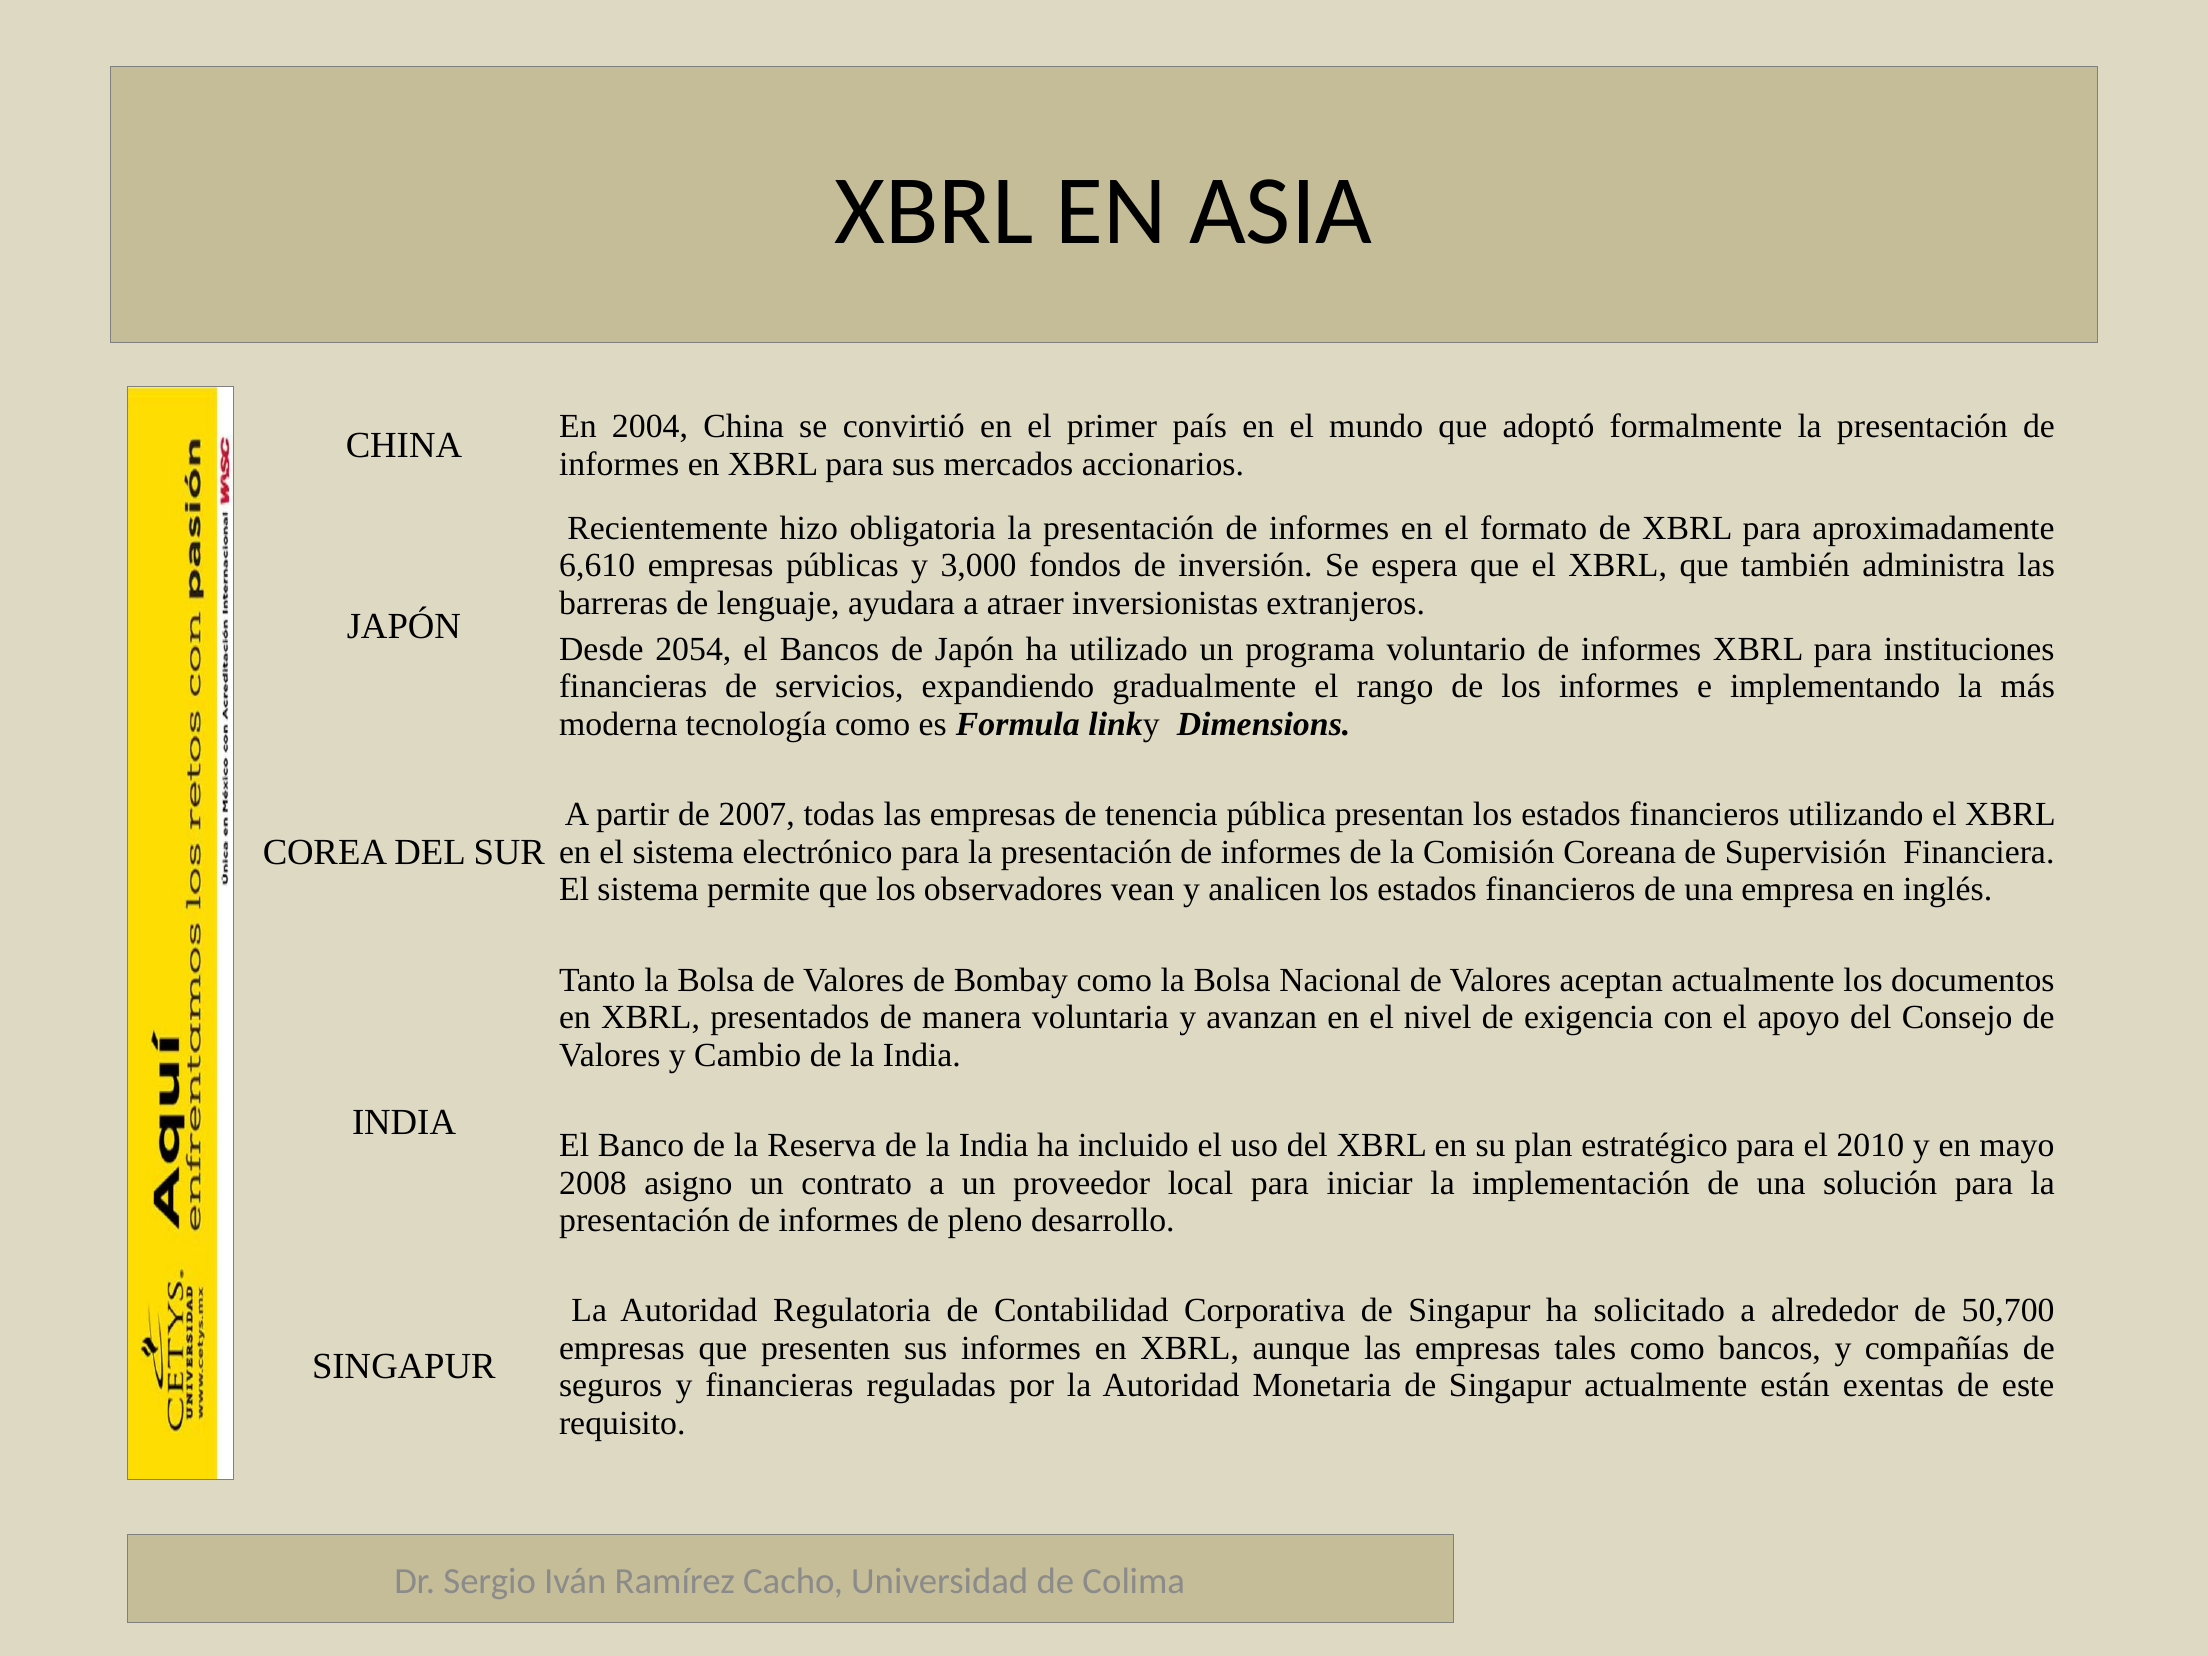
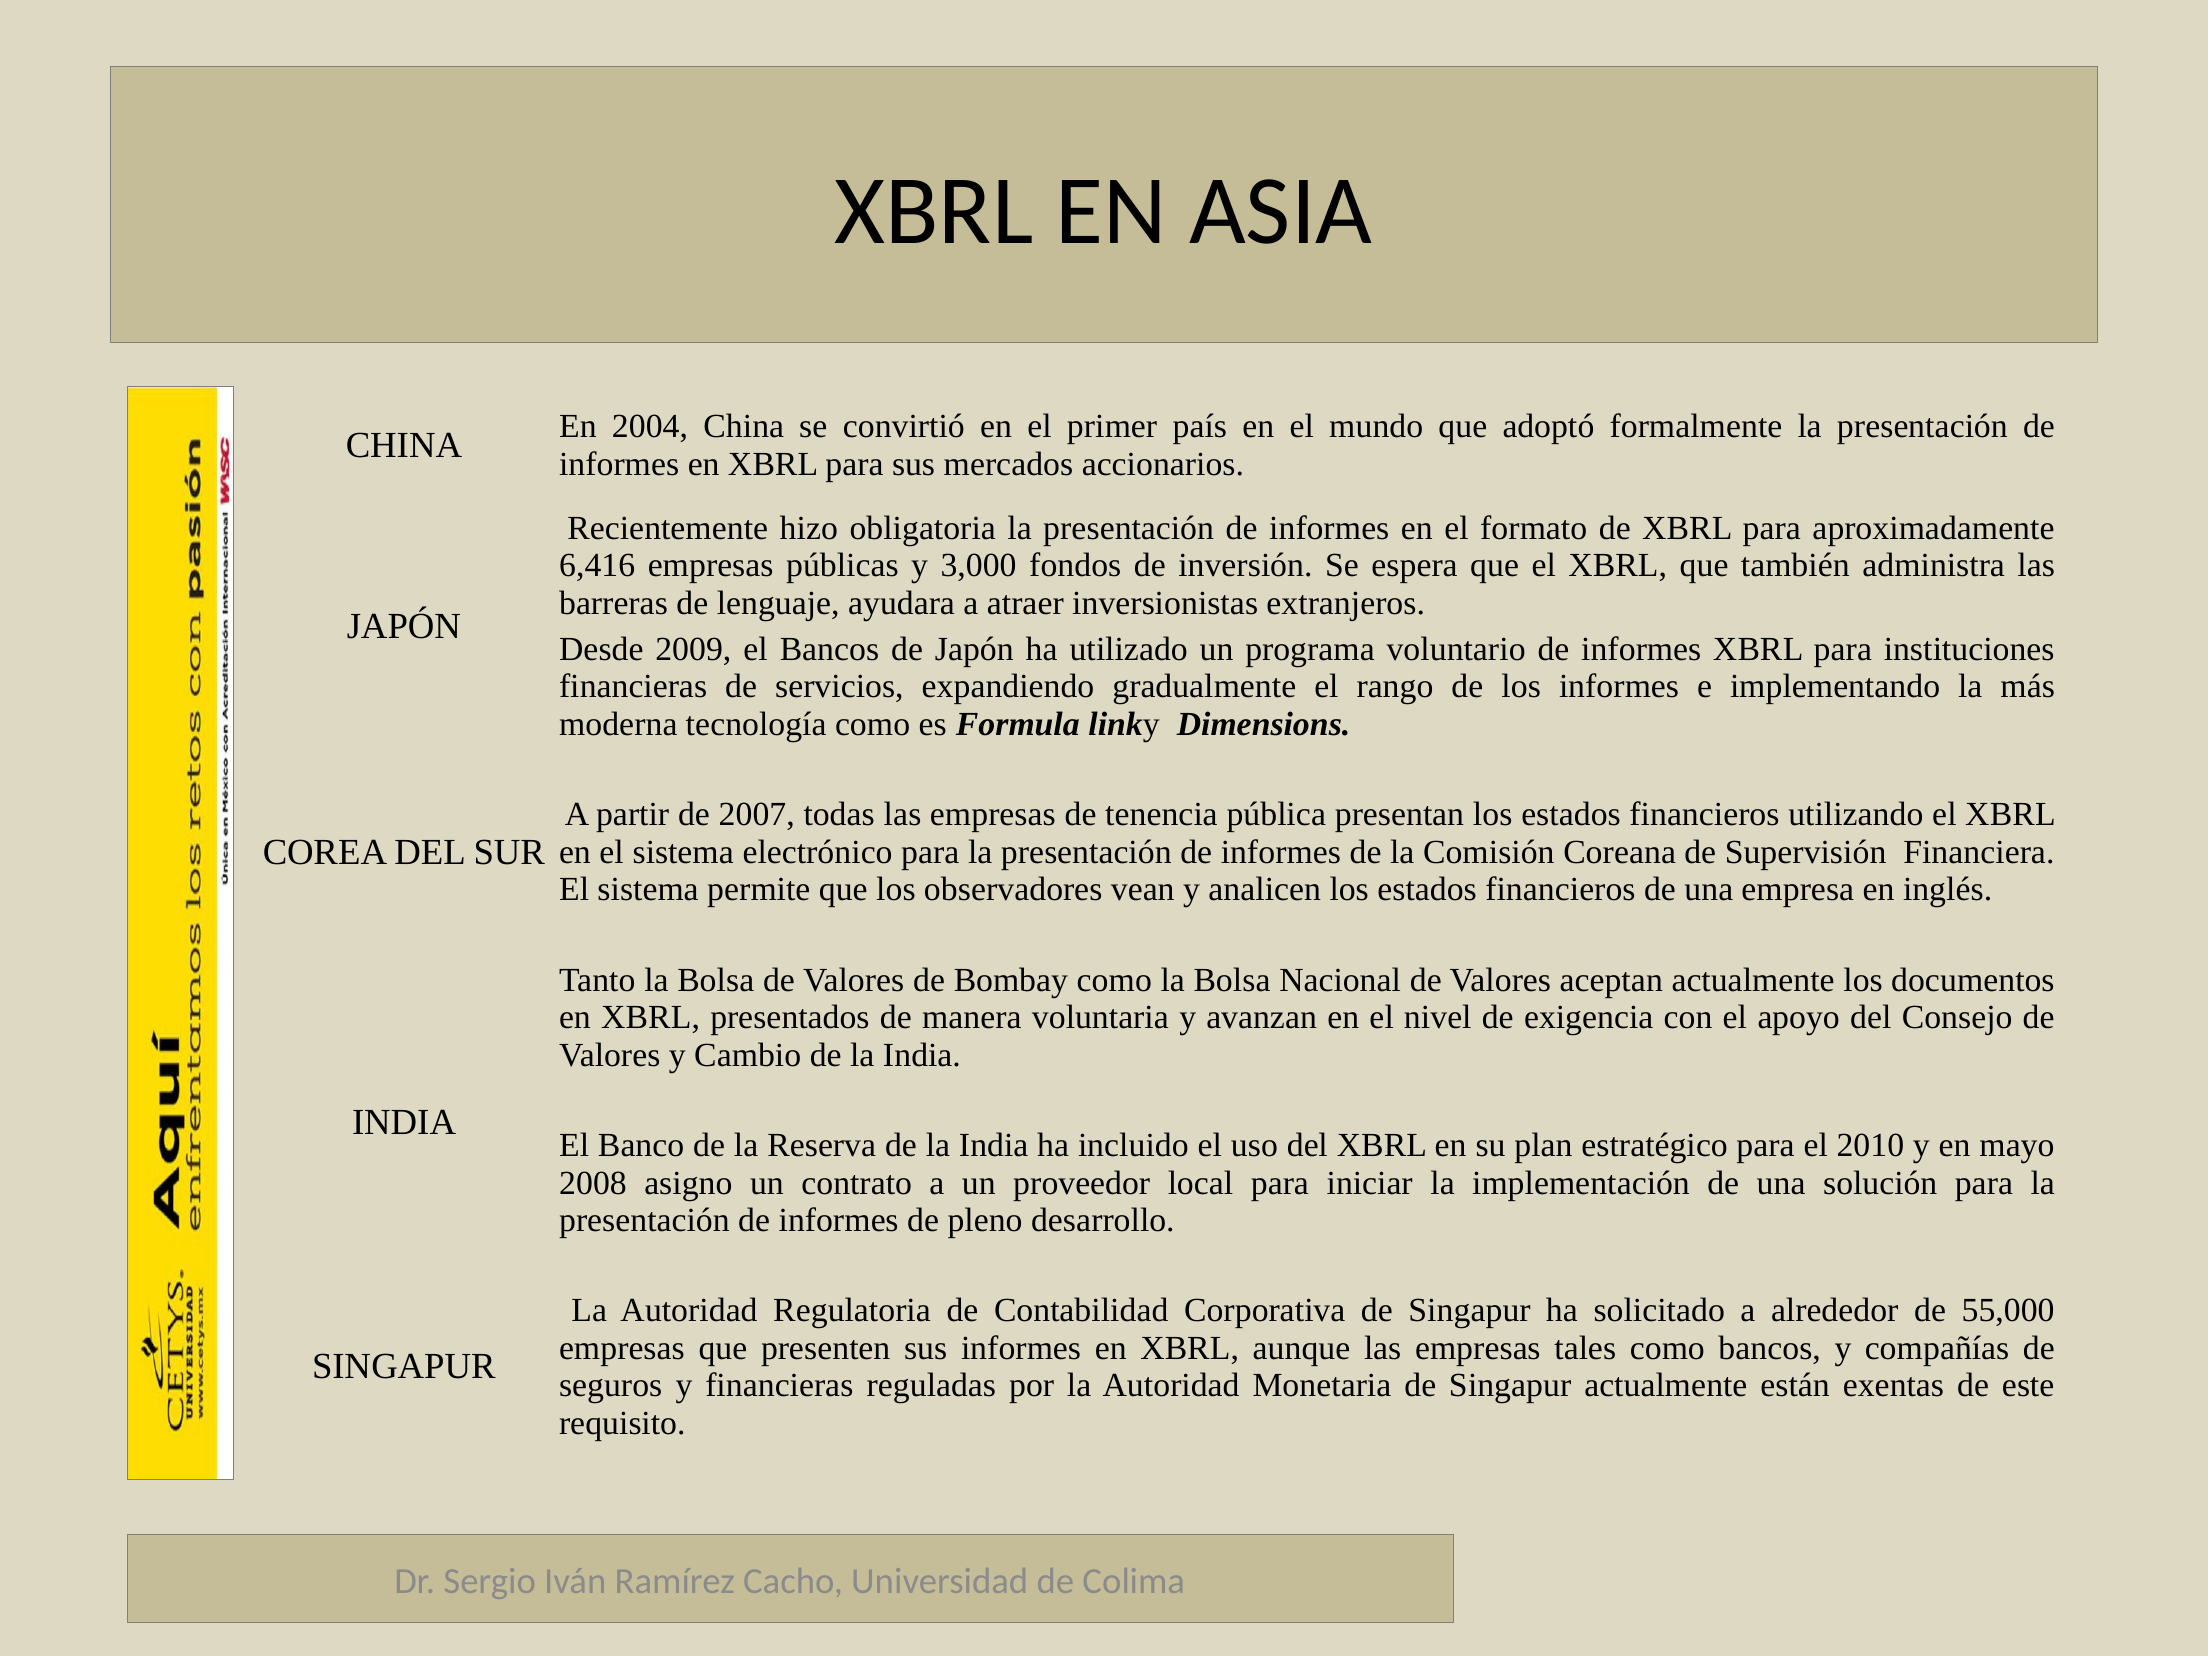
6,610: 6,610 -> 6,416 (597, 566)
2054: 2054 -> 2009 (693, 649)
50,700: 50,700 -> 55,000 (2008, 1310)
